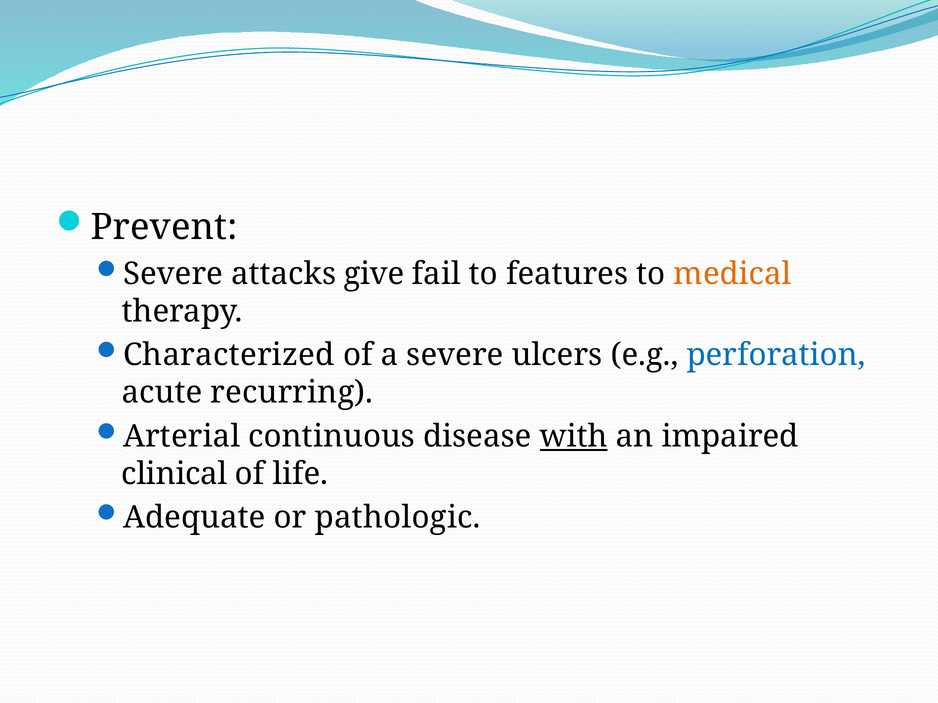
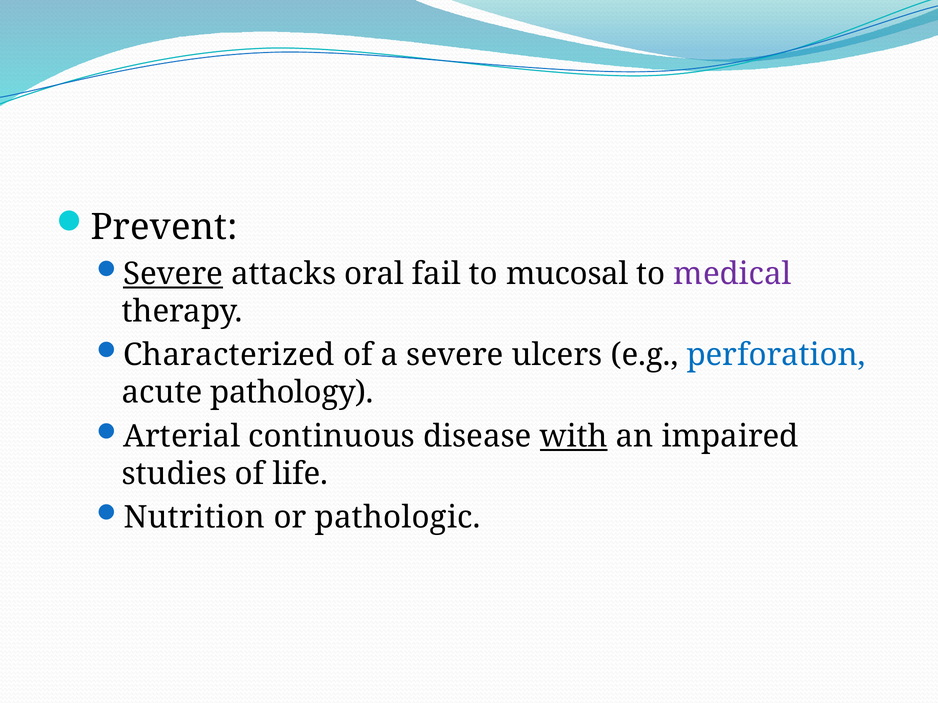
Severe underline: none -> present (173, 274)
give: give -> oral (374, 274)
features: features -> mucosal (567, 274)
medical colour: orange -> purple (733, 274)
recurring: recurring -> pathology (292, 393)
clinical: clinical -> studies (174, 474)
Adequate: Adequate -> Nutrition (194, 518)
